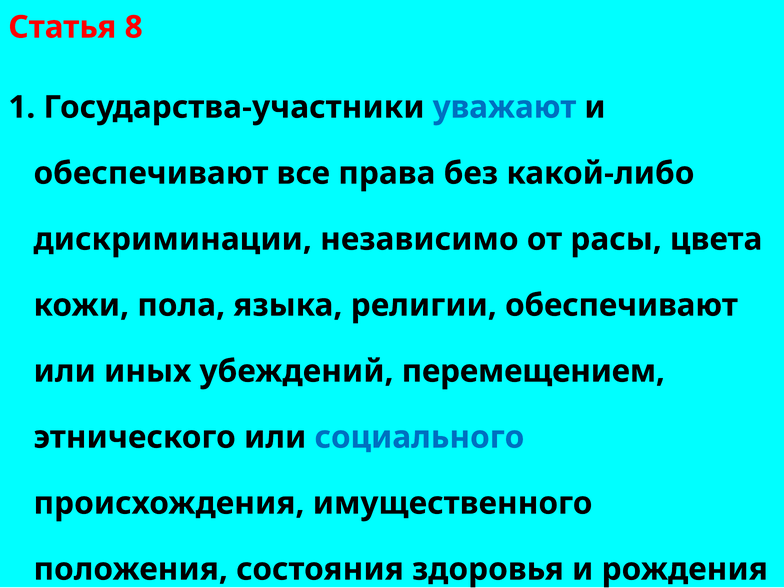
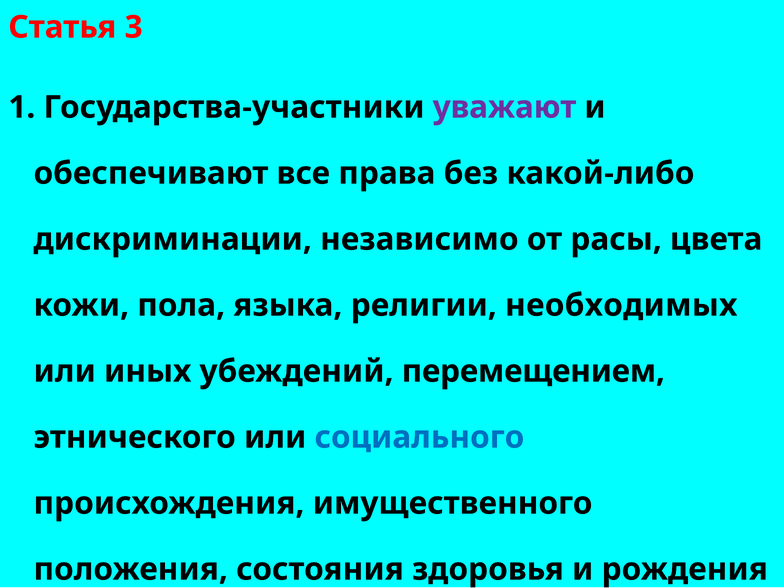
8: 8 -> 3 (134, 27)
уважают colour: blue -> purple (504, 107)
религии обеспечивают: обеспечивают -> необходимых (621, 305)
